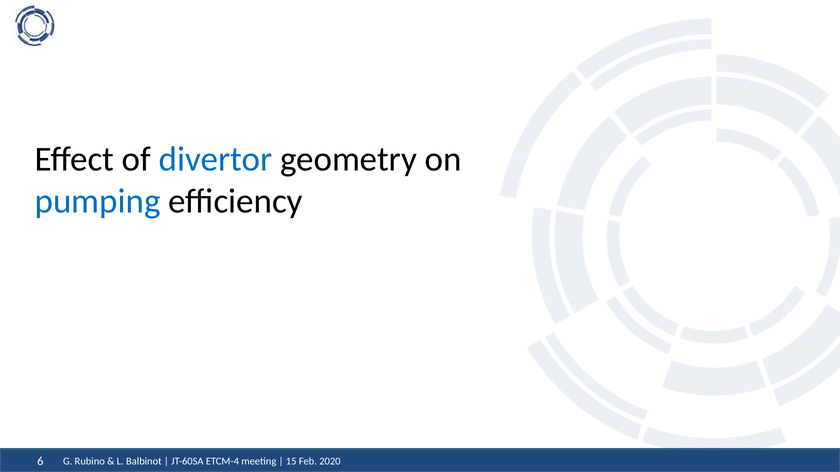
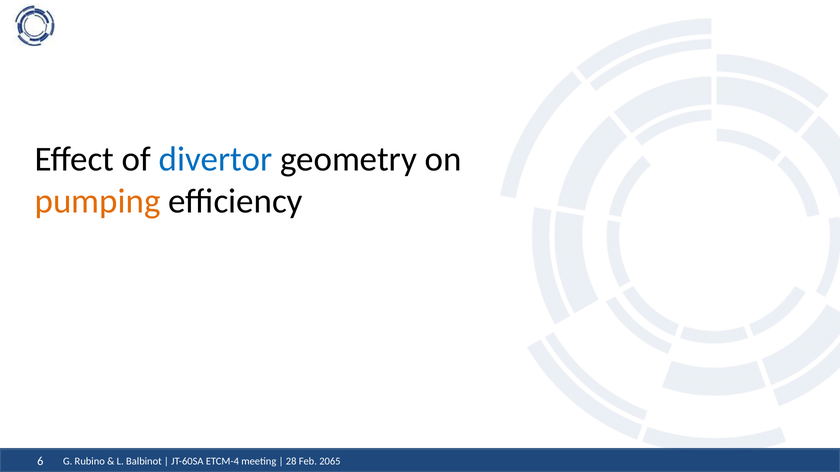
pumping colour: blue -> orange (98, 202)
15: 15 -> 28 (291, 462)
2020: 2020 -> 2065 (330, 462)
